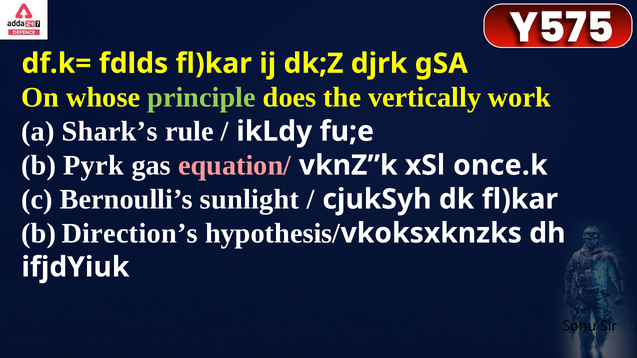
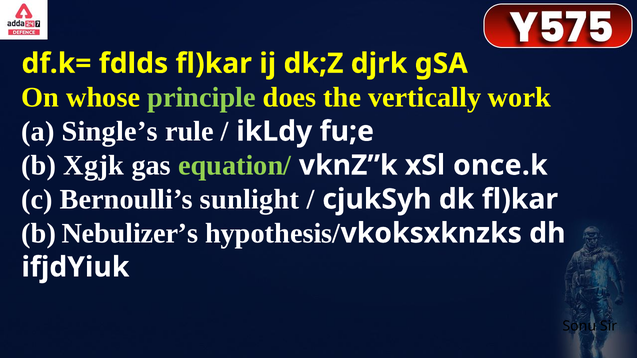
Shark’s: Shark’s -> Single’s (110, 131)
Pyrk: Pyrk -> Xgjk (94, 165)
equation/ colour: pink -> light green (235, 165)
Direction’s: Direction’s -> Nebulizer’s (130, 233)
